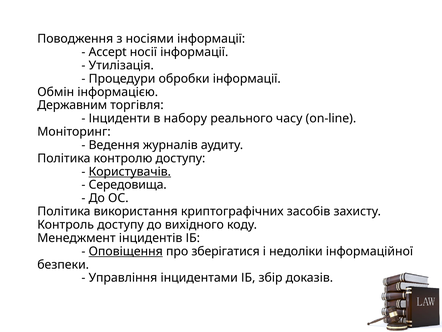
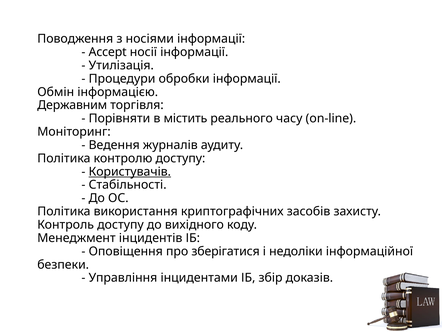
Інциденти: Інциденти -> Порівняти (119, 118)
набору: набору -> містить (185, 118)
Середовища: Середовища -> Стабільності (128, 185)
Оповіщення underline: present -> none (126, 251)
